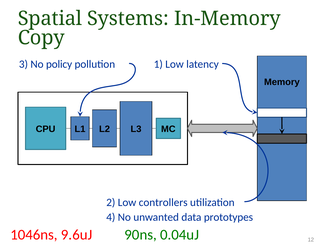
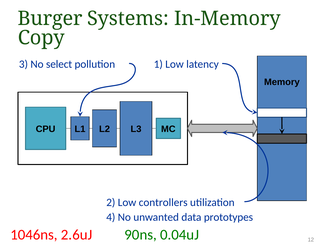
Spatial: Spatial -> Burger (50, 19)
policy: policy -> select (59, 64)
9.6uJ: 9.6uJ -> 2.6uJ (77, 234)
